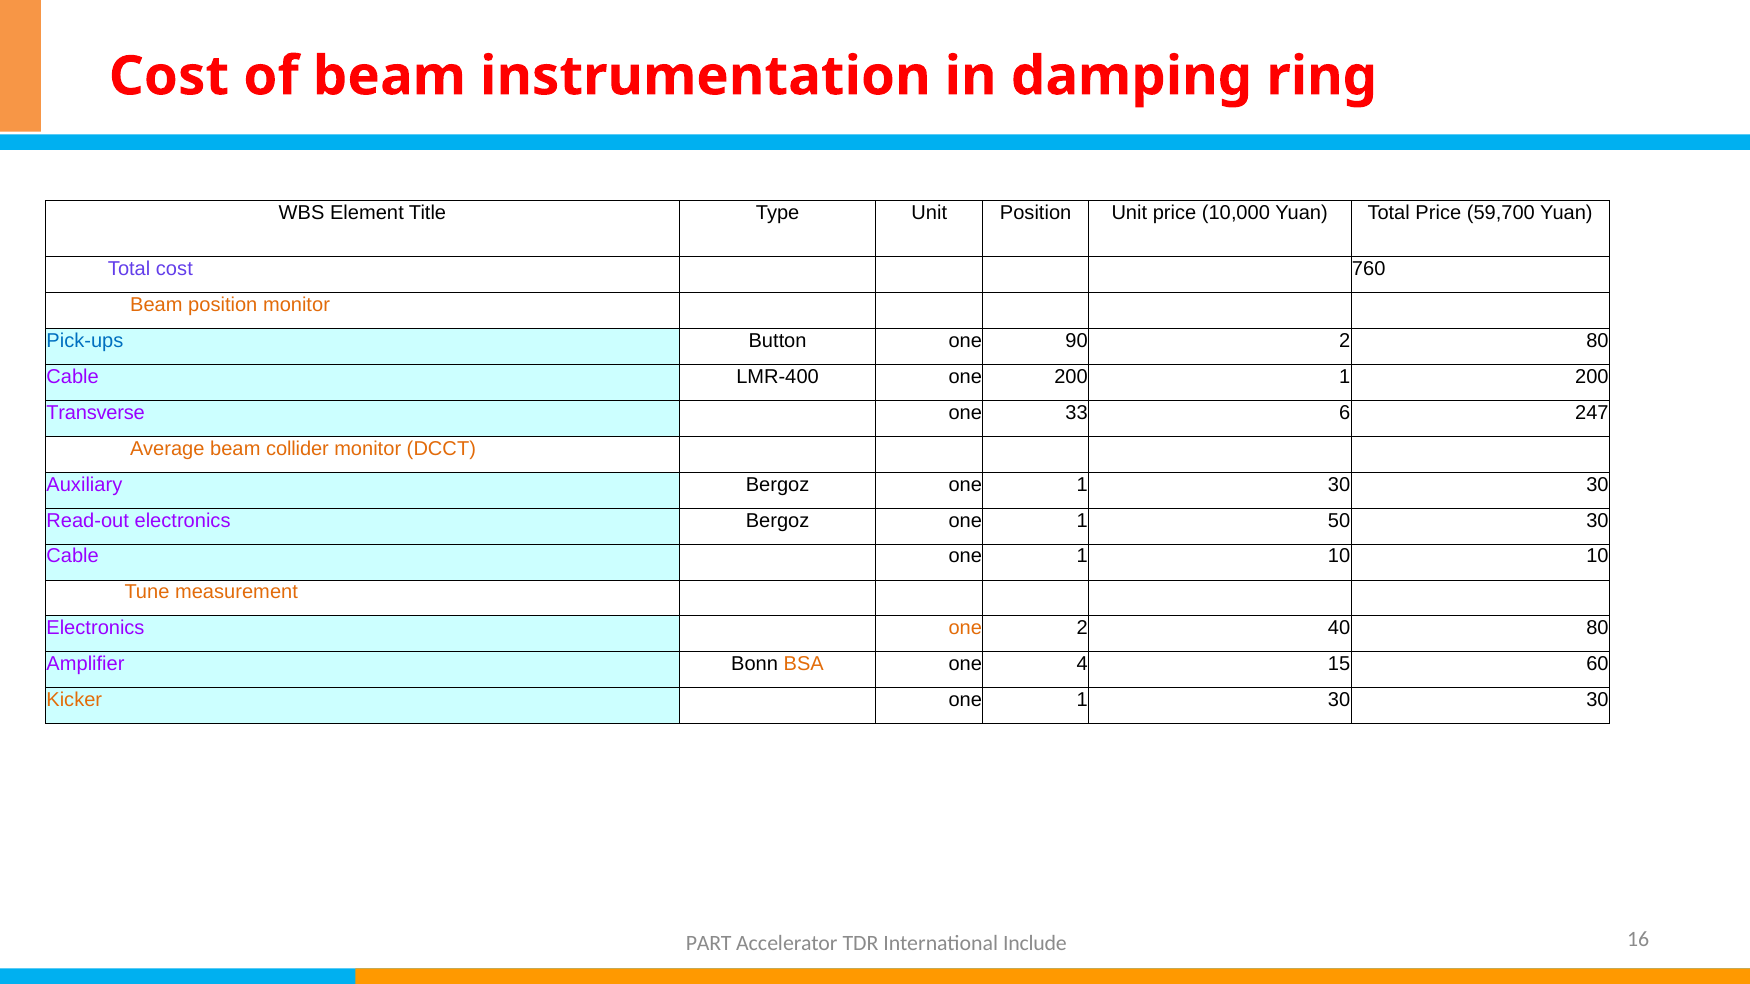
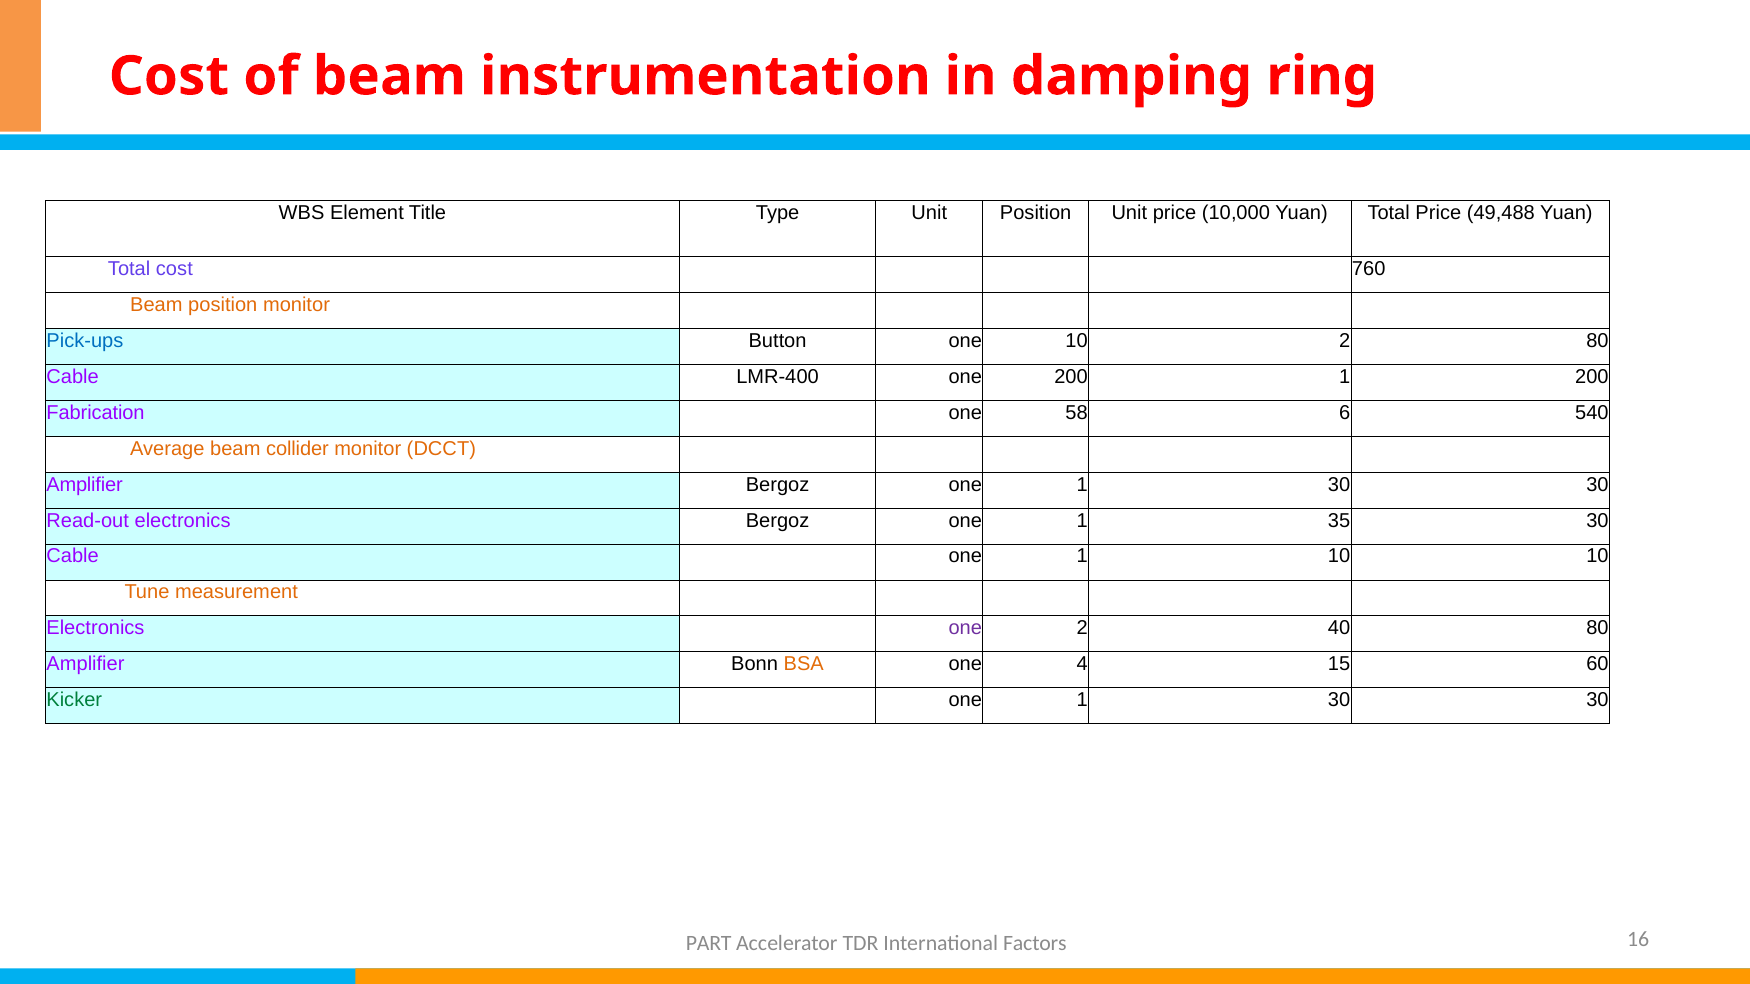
59,700: 59,700 -> 49,488 (1501, 213)
one 90: 90 -> 10 (1077, 341)
Transverse: Transverse -> Fabrication (96, 413)
33: 33 -> 58 (1077, 413)
247: 247 -> 540 (1592, 413)
Auxiliary: Auxiliary -> Amplifier (85, 485)
50: 50 -> 35 (1339, 521)
one colour: orange -> purple (965, 628)
Kicker colour: orange -> green (74, 700)
Include: Include -> Factors (1035, 943)
